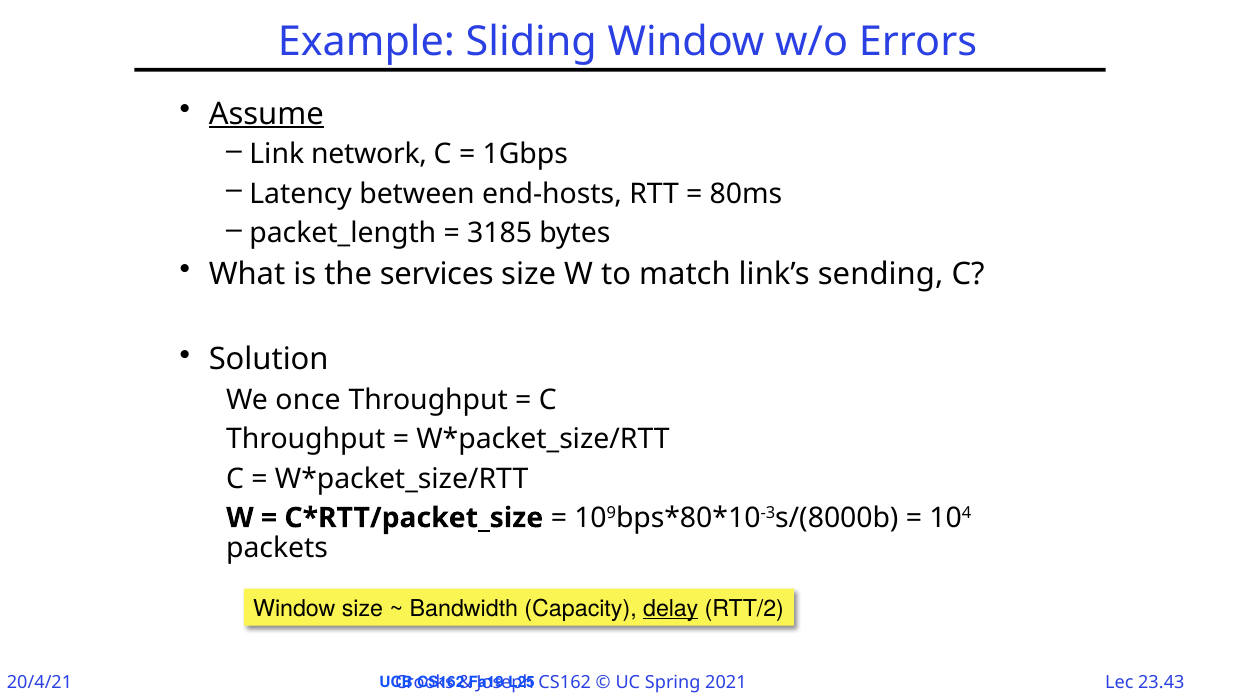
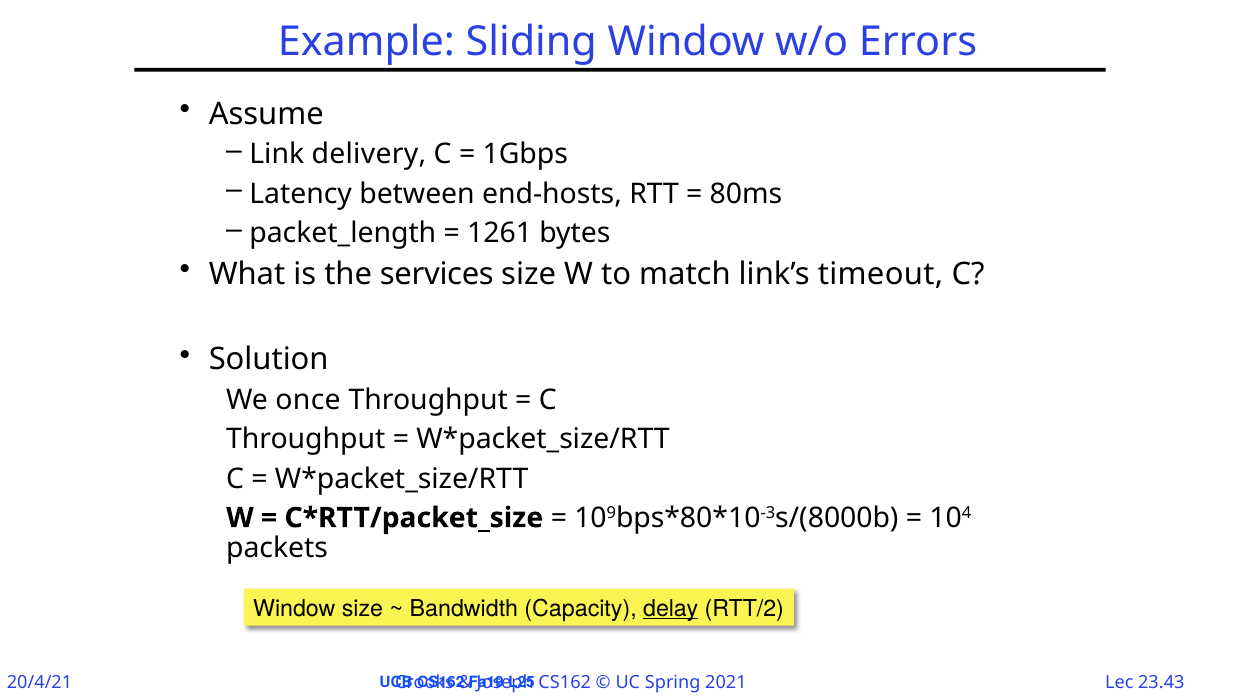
Assume underline: present -> none (266, 114)
network: network -> delivery (369, 155)
3185: 3185 -> 1261 (500, 233)
sending: sending -> timeout (880, 274)
